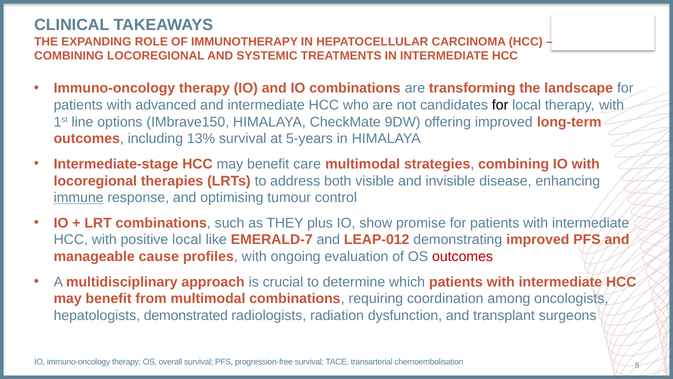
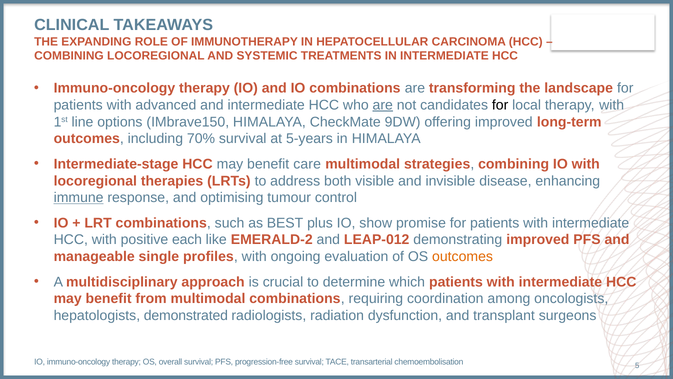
are underline: none -> present (383, 105)
13%: 13% -> 70% (201, 139)
THEY: THEY -> BEST (285, 223)
positive local: local -> each (187, 240)
EMERALD-7: EMERALD-7 -> EMERALD-2 (272, 240)
cause: cause -> single (159, 256)
outcomes colour: red -> orange (463, 256)
